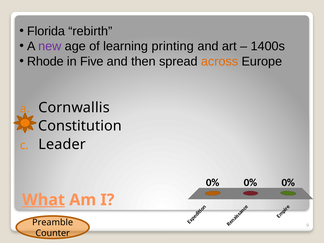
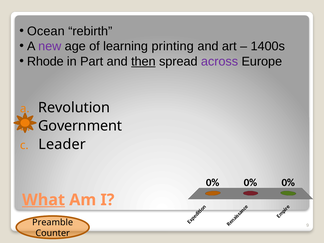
Florida: Florida -> Ocean (46, 31)
Five: Five -> Part (92, 61)
then underline: none -> present (143, 61)
across colour: orange -> purple (220, 61)
Cornwallis: Cornwallis -> Revolution (74, 108)
Constitution: Constitution -> Government (80, 126)
